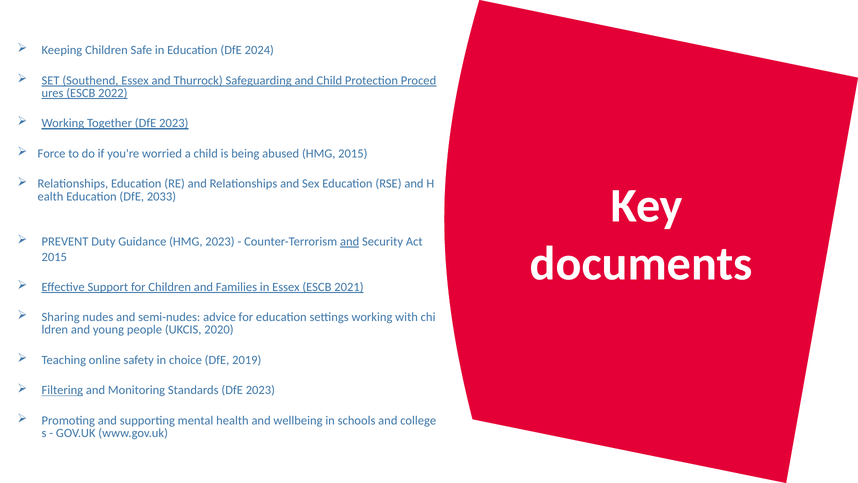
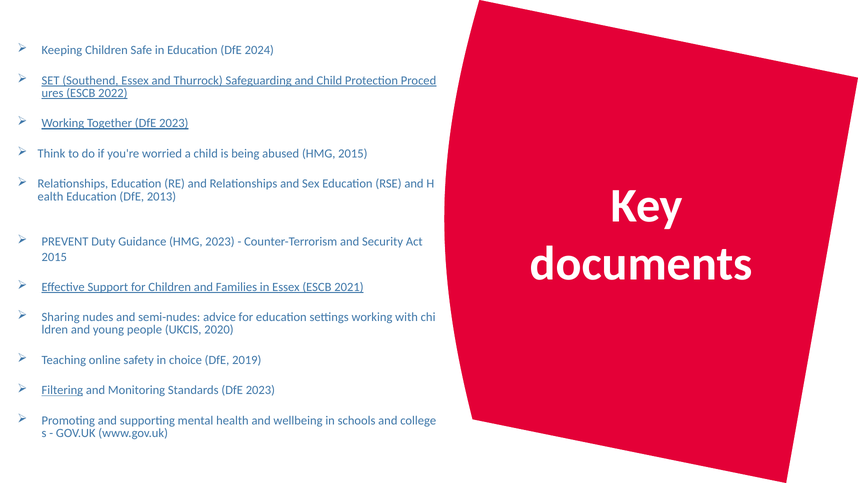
Force: Force -> Think (51, 153)
2033: 2033 -> 2013 (161, 196)
and underline: present -> none (350, 241)
